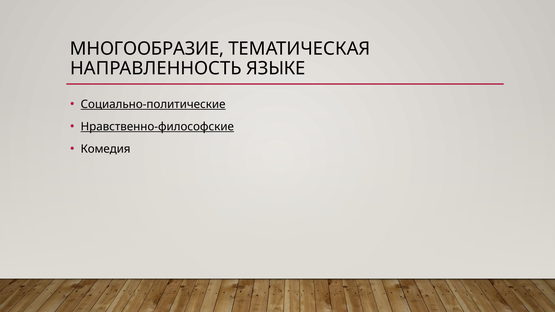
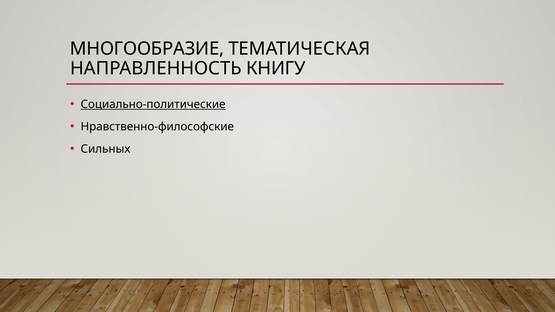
ЯЗЫКЕ: ЯЗЫКЕ -> КНИГУ (276, 69)
Нравственно-философские underline: present -> none (157, 127)
Комедия: Комедия -> Сильных (105, 149)
